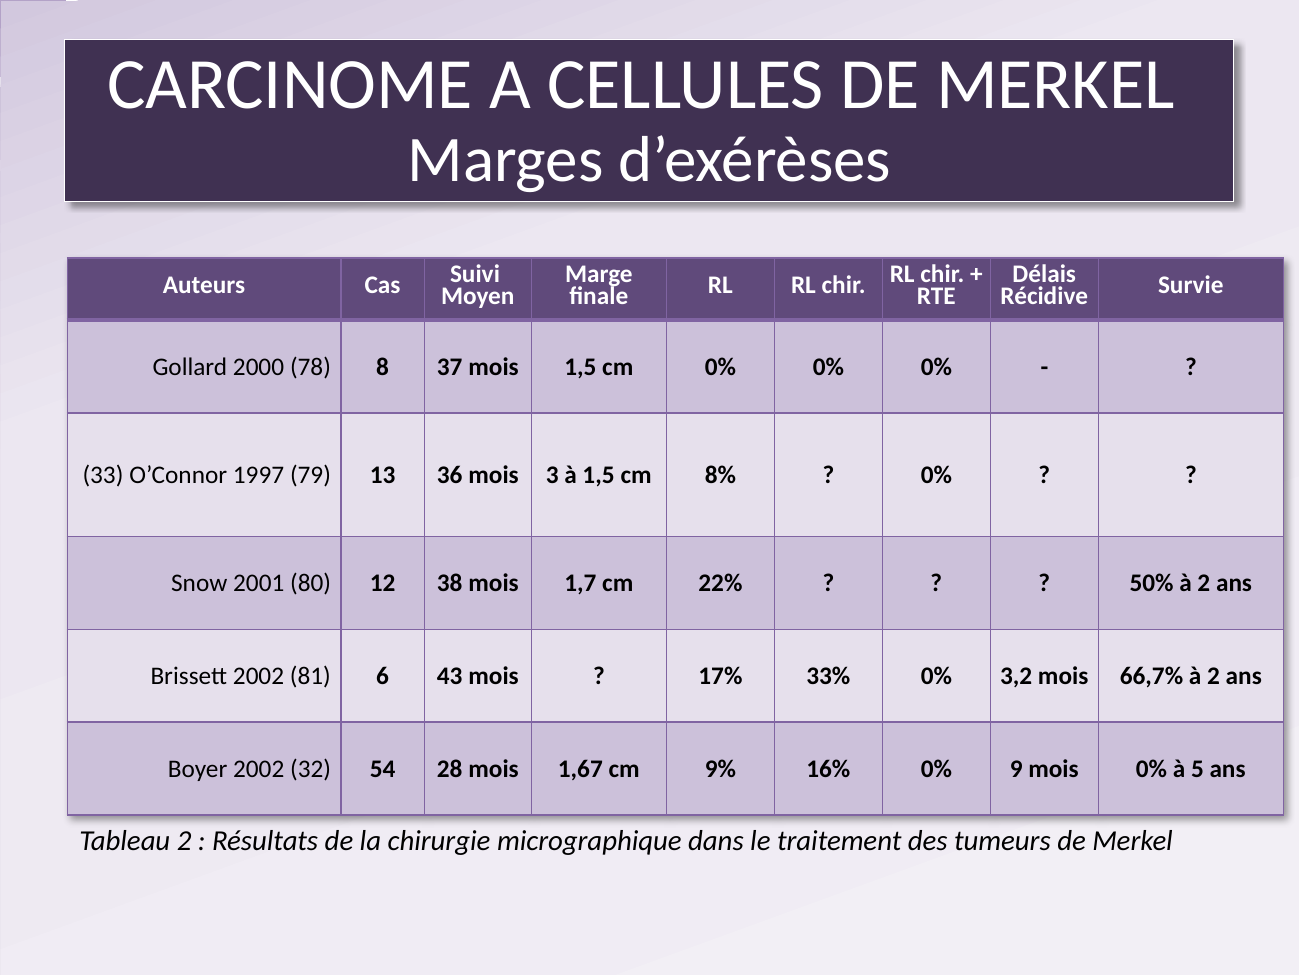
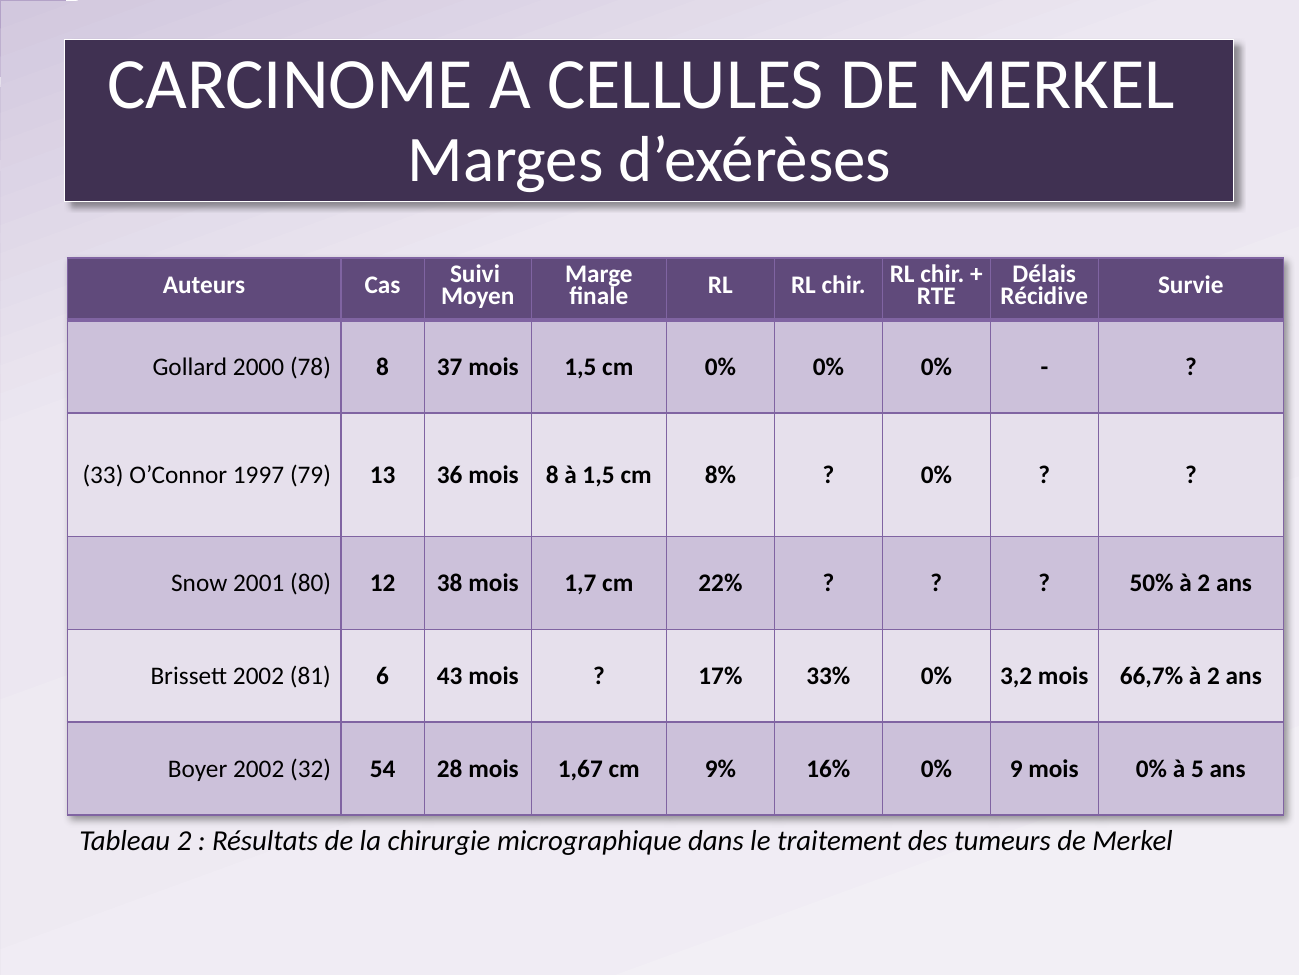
mois 3: 3 -> 8 (552, 475)
